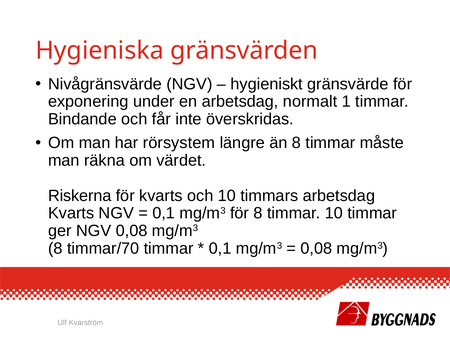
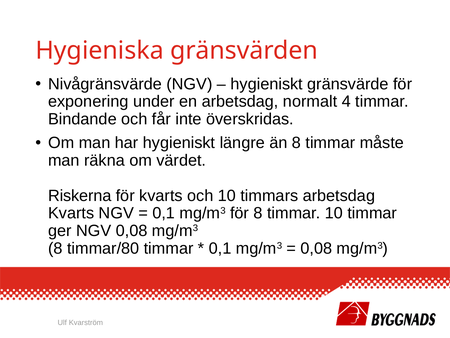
1: 1 -> 4 (346, 101)
har rörsystem: rörsystem -> hygieniskt (179, 143)
timmar/70: timmar/70 -> timmar/80 (103, 248)
